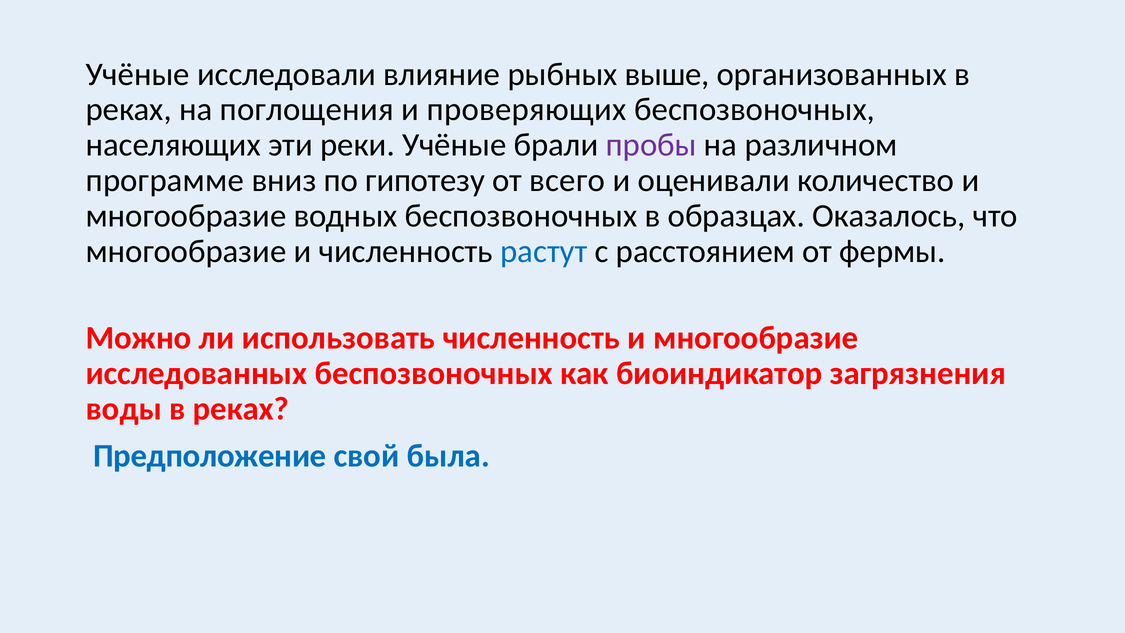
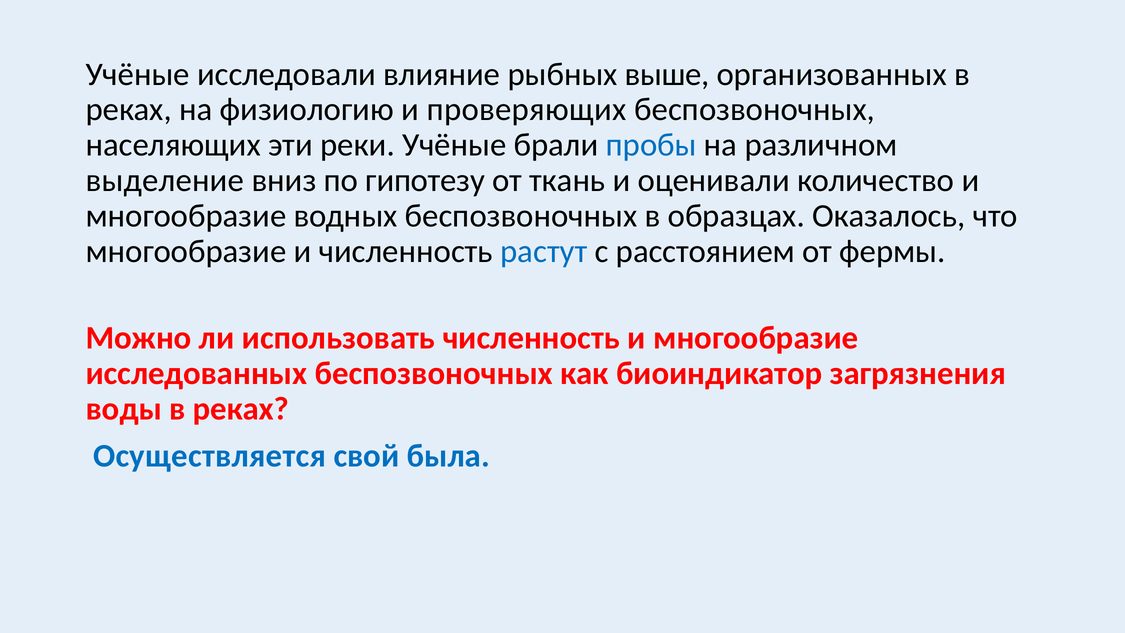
поглощения: поглощения -> физиологию (307, 110)
пробы colour: purple -> blue (651, 145)
программе: программе -> выделение (165, 181)
всего: всего -> ткань (567, 181)
Предположение: Предположение -> Осуществляется (209, 456)
